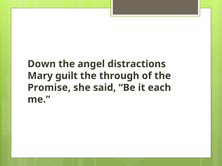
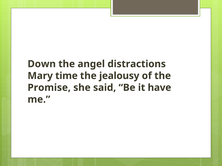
guilt: guilt -> time (66, 76)
through: through -> jealousy (119, 76)
each: each -> have (159, 88)
